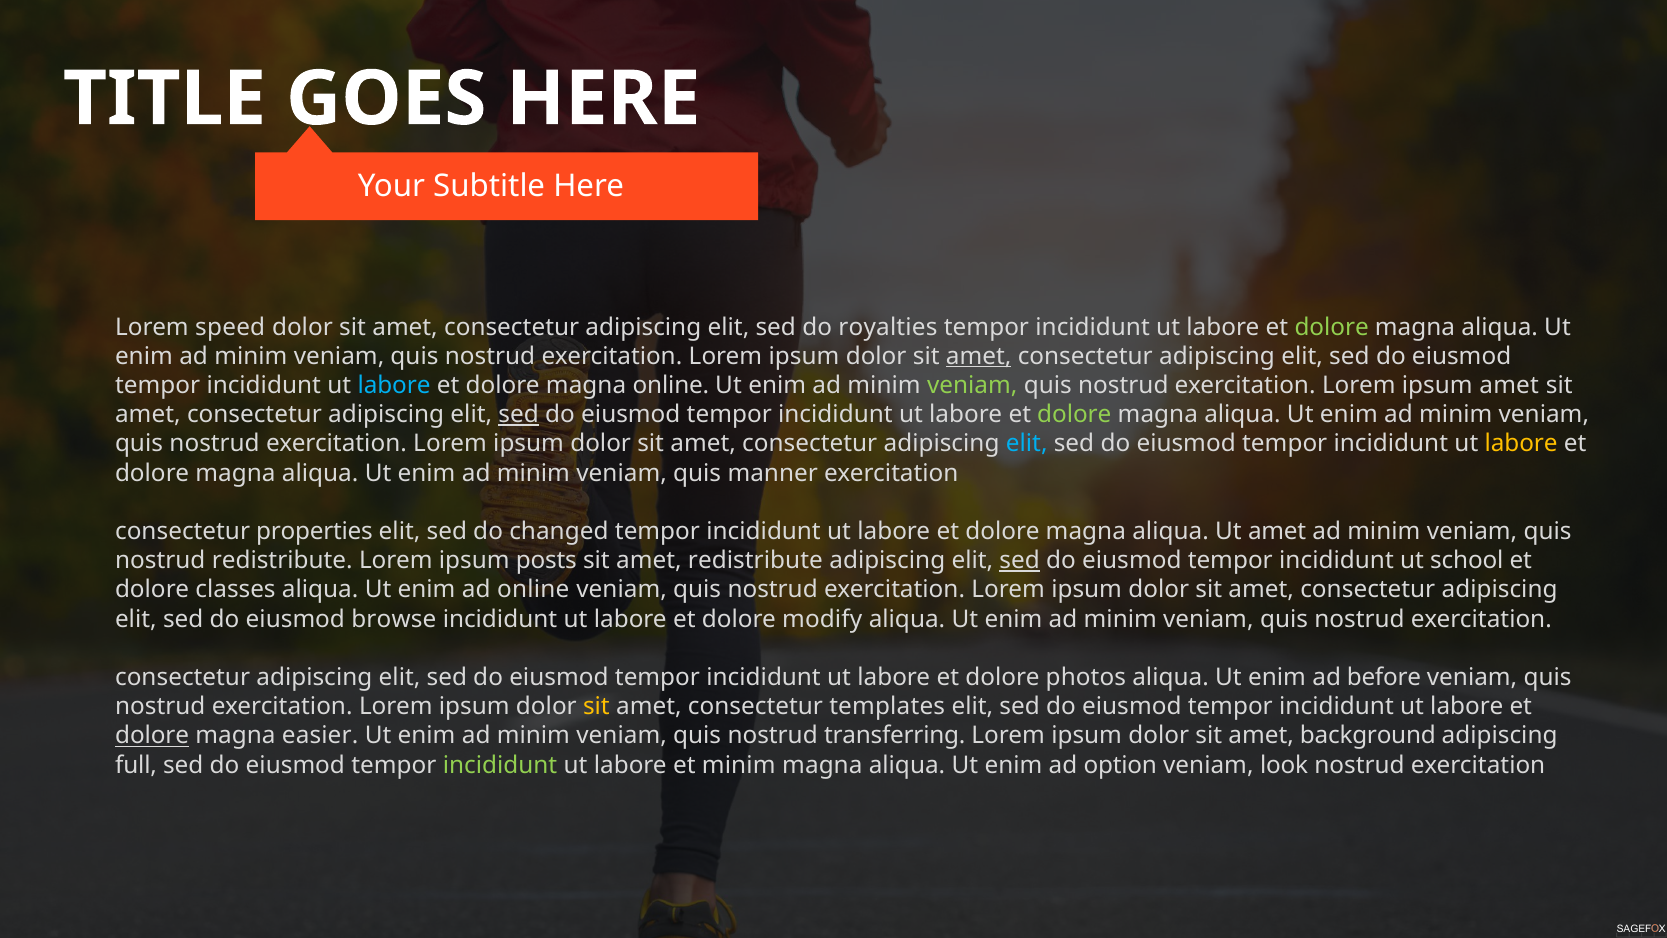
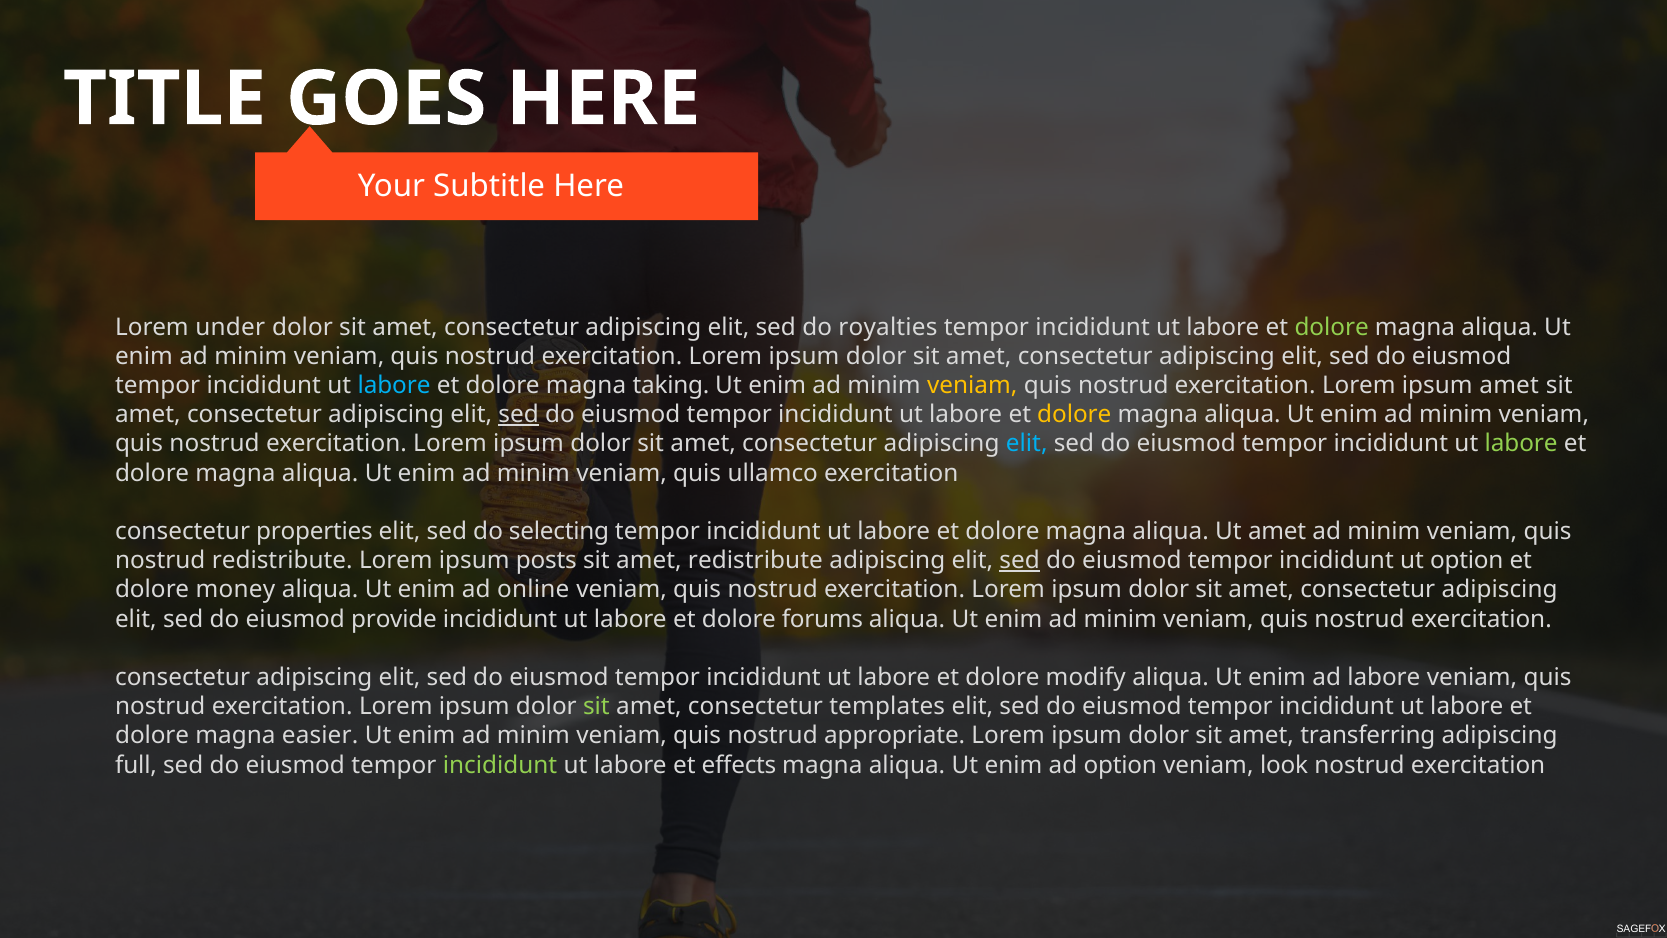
speed: speed -> under (230, 327)
amet underline: present -> none (979, 356)
magna online: online -> taking (671, 385)
veniam colour: light green -> yellow (972, 385)
dolore colour: light green -> yellow (1074, 414)
labore colour: yellow -> light green (1521, 444)
manner: manner -> ullamco (773, 473)
changed: changed -> selecting (559, 531)
ut school: school -> option (1467, 560)
classes: classes -> money (235, 590)
browse: browse -> provide (394, 619)
modify: modify -> forums (822, 619)
photos: photos -> modify (1086, 677)
ad before: before -> labore (1384, 677)
sit colour: yellow -> light green (596, 706)
dolore underline: present -> none (152, 736)
transferring: transferring -> appropriate (895, 736)
background: background -> transferring (1368, 736)
et minim: minim -> effects (739, 765)
